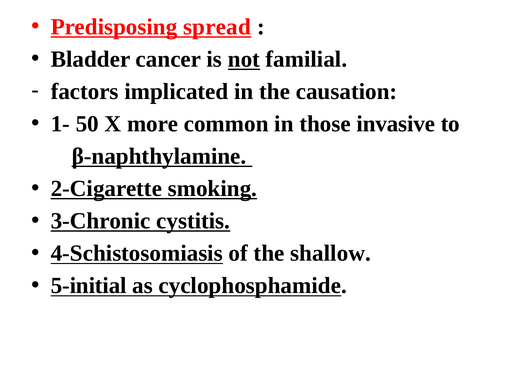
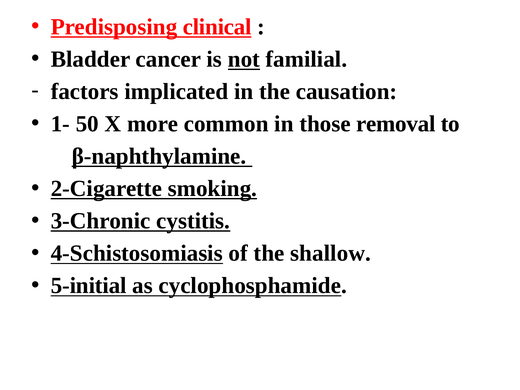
spread: spread -> clinical (217, 27)
invasive: invasive -> removal (396, 124)
